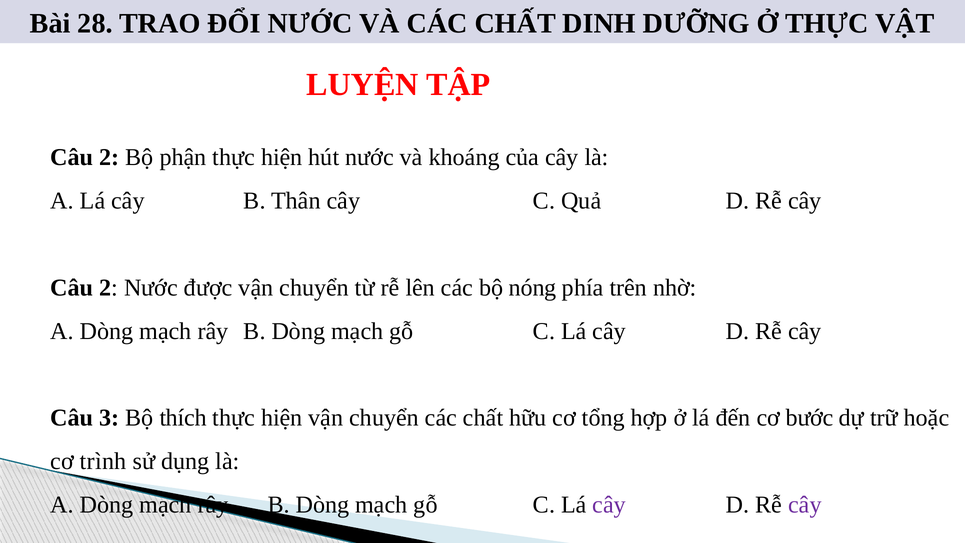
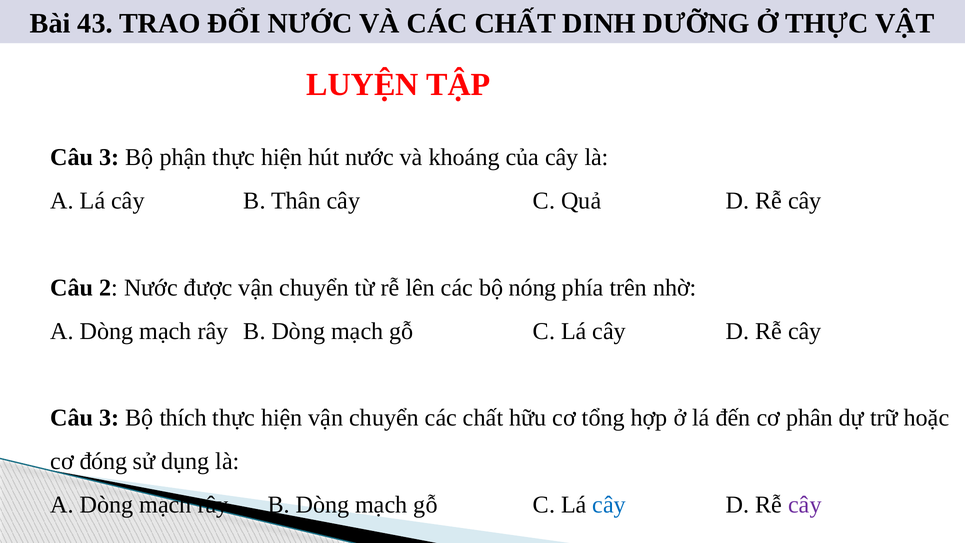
28: 28 -> 43 (95, 24)
2: 2 -> 3 (109, 157)
bước: bước -> phân (809, 418)
trình: trình -> đóng (103, 461)
cây colour: purple -> blue (609, 505)
